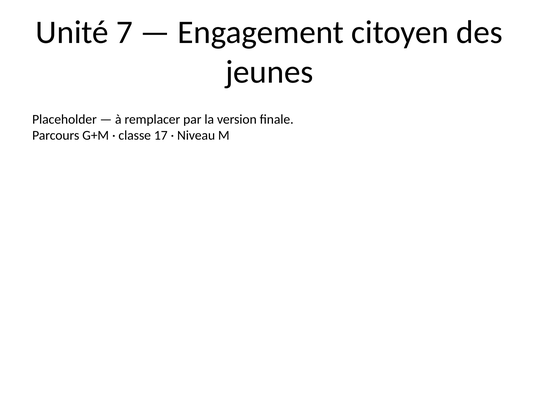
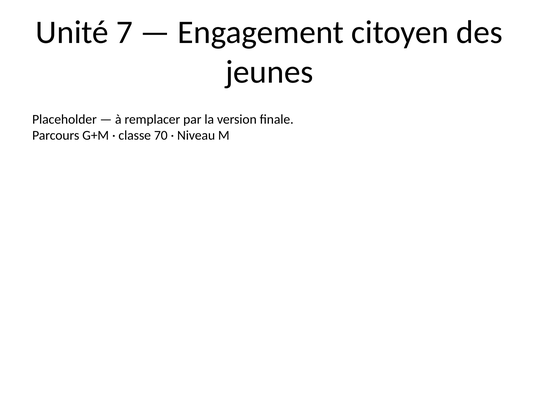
17: 17 -> 70 (161, 136)
